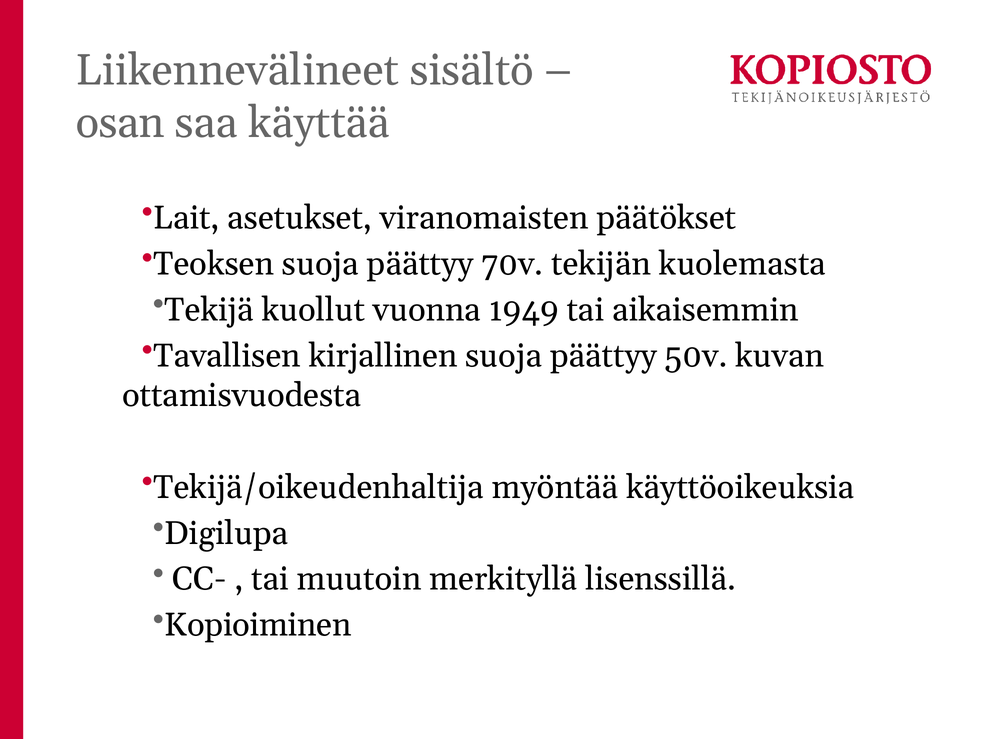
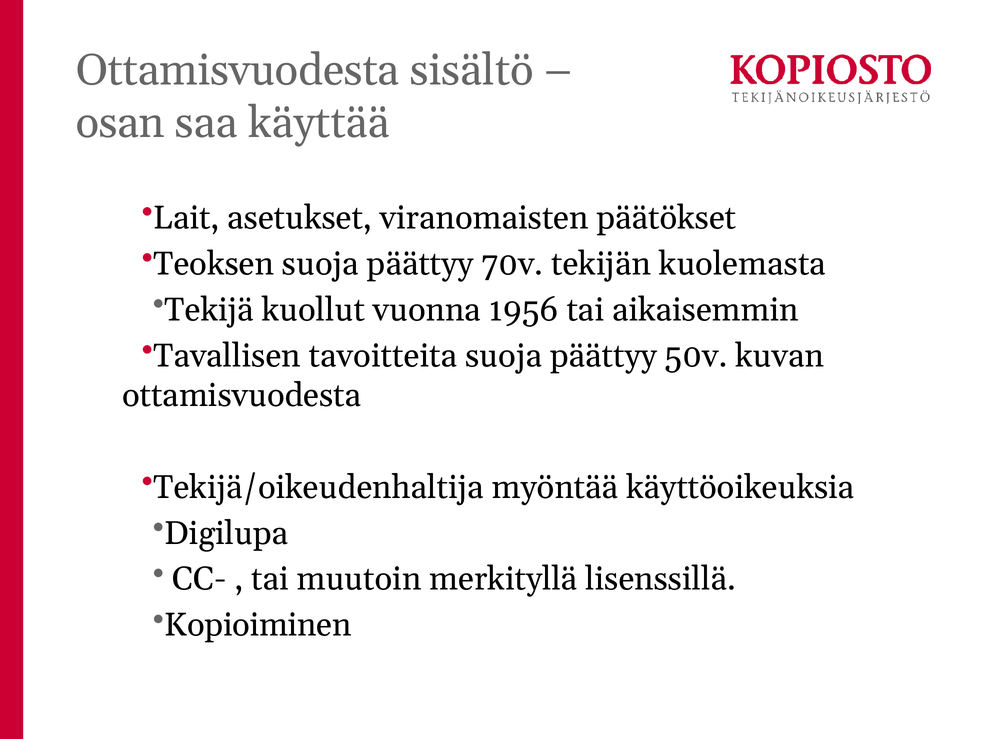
Liikennevälineet: Liikennevälineet -> Ottamisvuodesta (238, 70)
1949: 1949 -> 1956 (524, 310)
kirjallinen: kirjallinen -> tavoitteita (383, 356)
